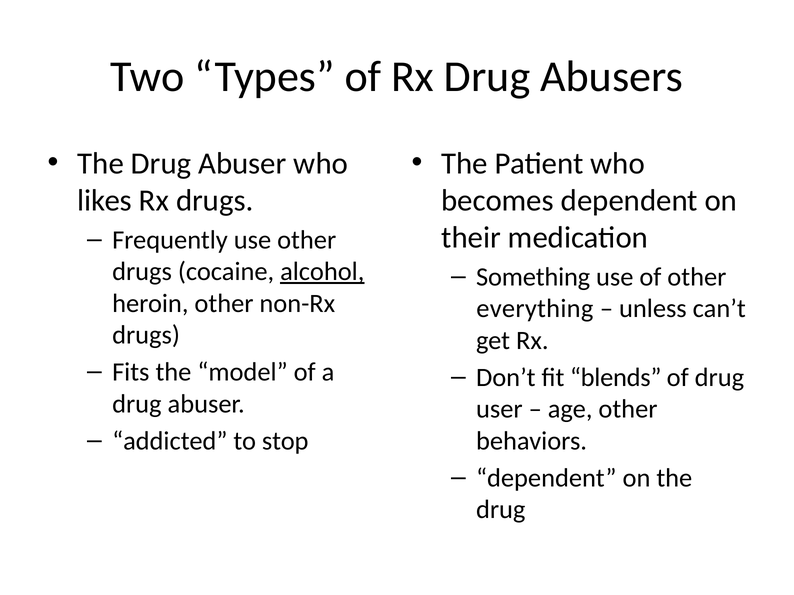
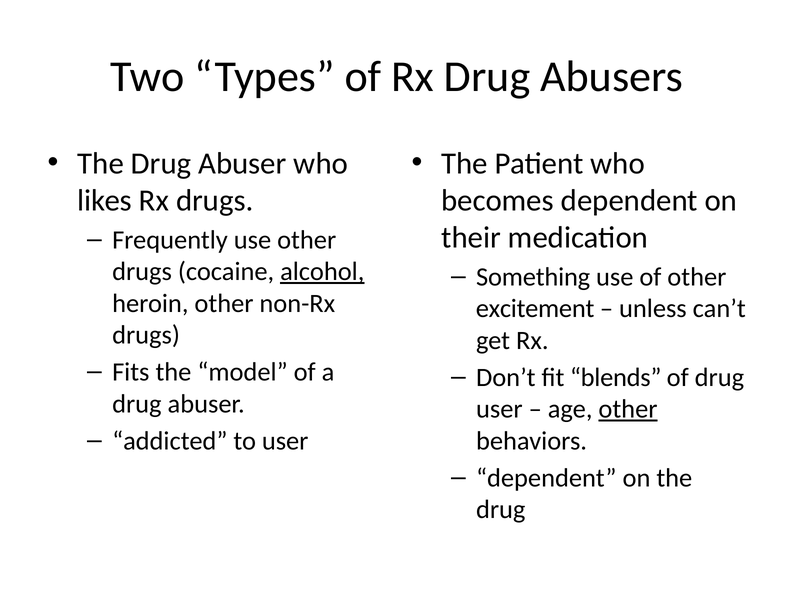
everything: everything -> excitement (535, 309)
other underline: none -> present (628, 409)
to stop: stop -> user (285, 441)
